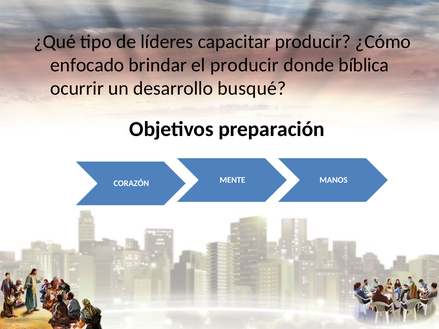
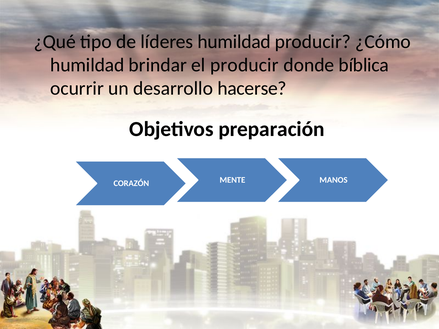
líderes capacitar: capacitar -> humildad (234, 42)
enfocado: enfocado -> humildad (87, 65)
busqué: busqué -> hacerse (252, 88)
